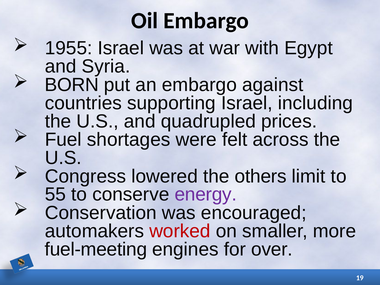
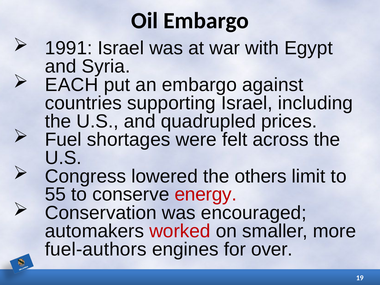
1955: 1955 -> 1991 (69, 48)
BORN: BORN -> EACH (72, 85)
energy colour: purple -> red (206, 194)
fuel-meeting: fuel-meeting -> fuel-authors (96, 249)
